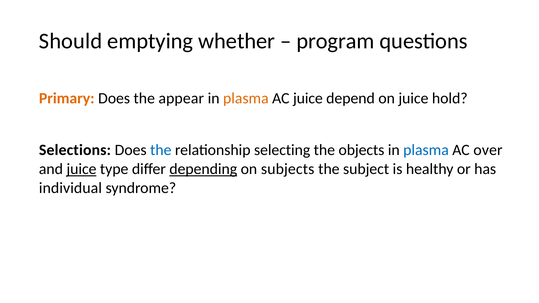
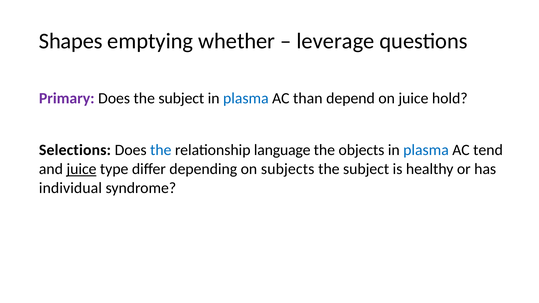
Should: Should -> Shapes (71, 41)
program: program -> leverage (335, 41)
Primary colour: orange -> purple (67, 98)
Does the appear: appear -> subject (181, 98)
plasma colour: orange -> blue (246, 98)
AC juice: juice -> than (308, 98)
selecting: selecting -> language (282, 150)
over: over -> tend (488, 150)
depending underline: present -> none (203, 169)
